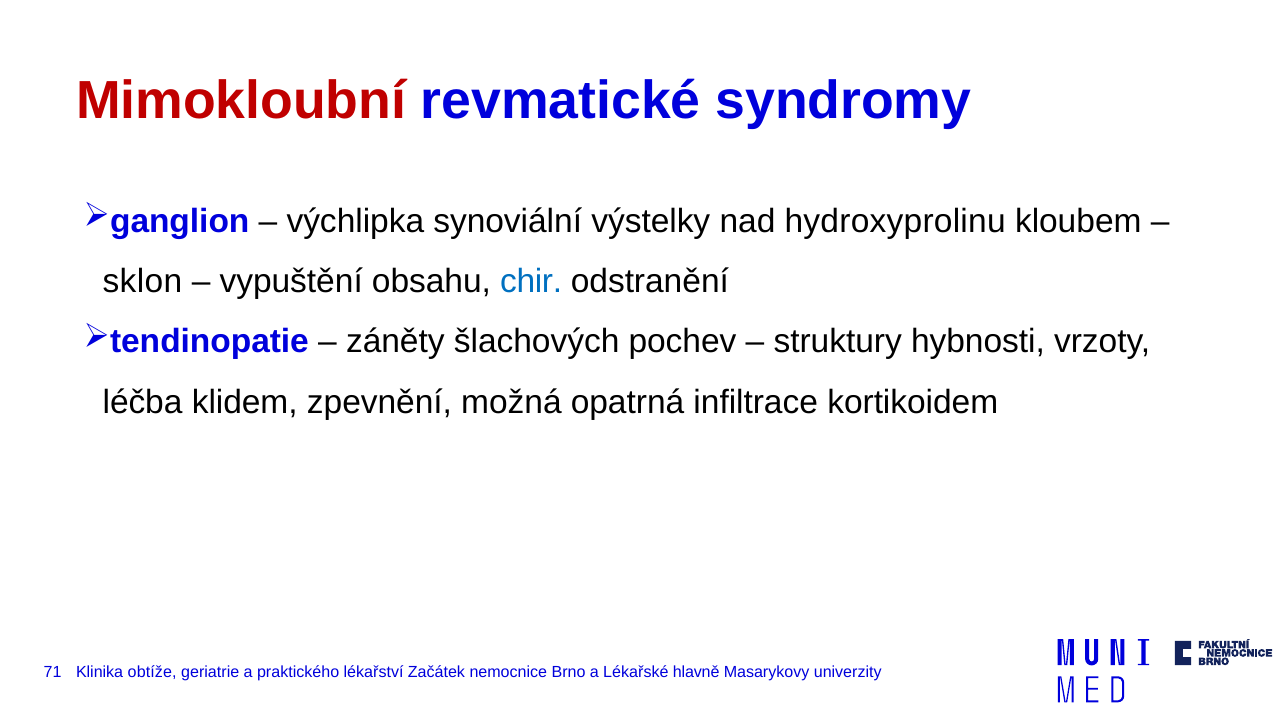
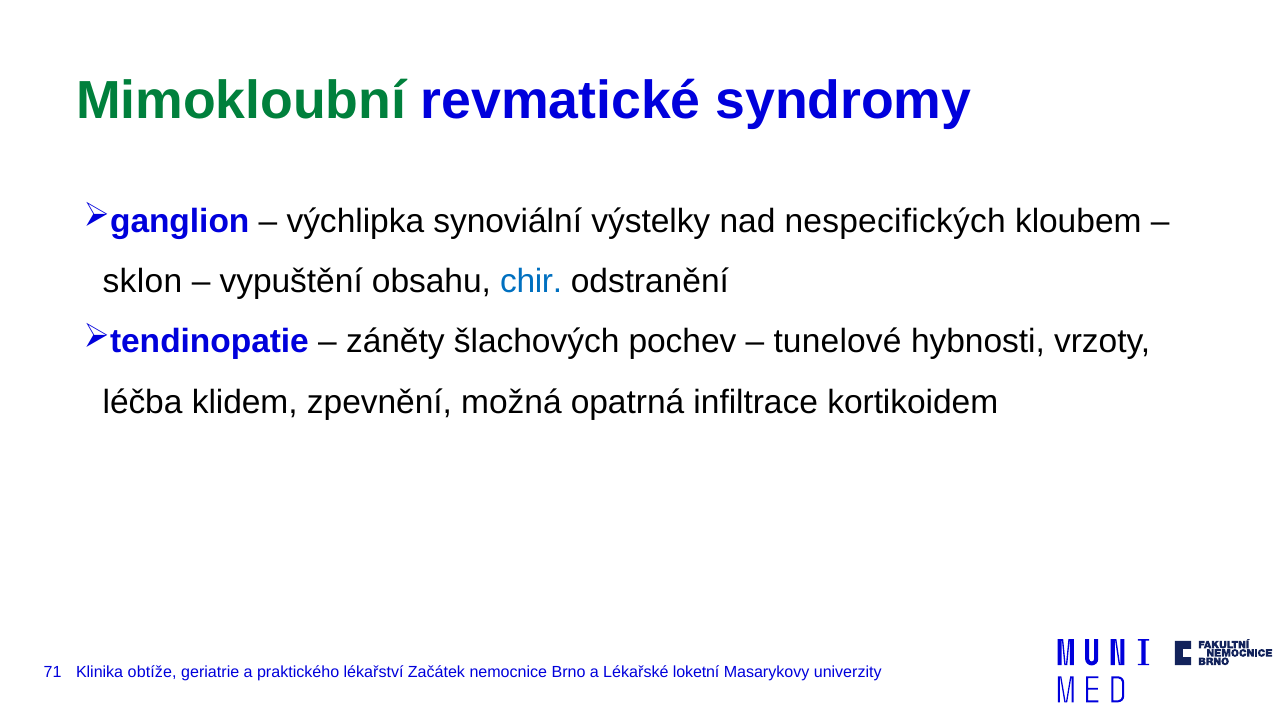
Mimokloubní colour: red -> green (241, 101)
hydroxyprolinu: hydroxyprolinu -> nespecifických (895, 221)
struktury: struktury -> tunelové (838, 342)
hlavně: hlavně -> loketní (696, 672)
